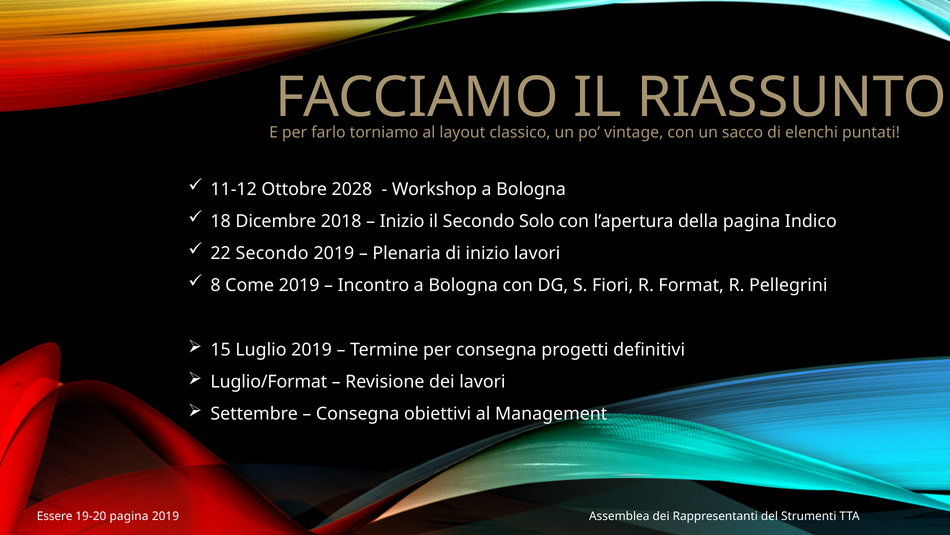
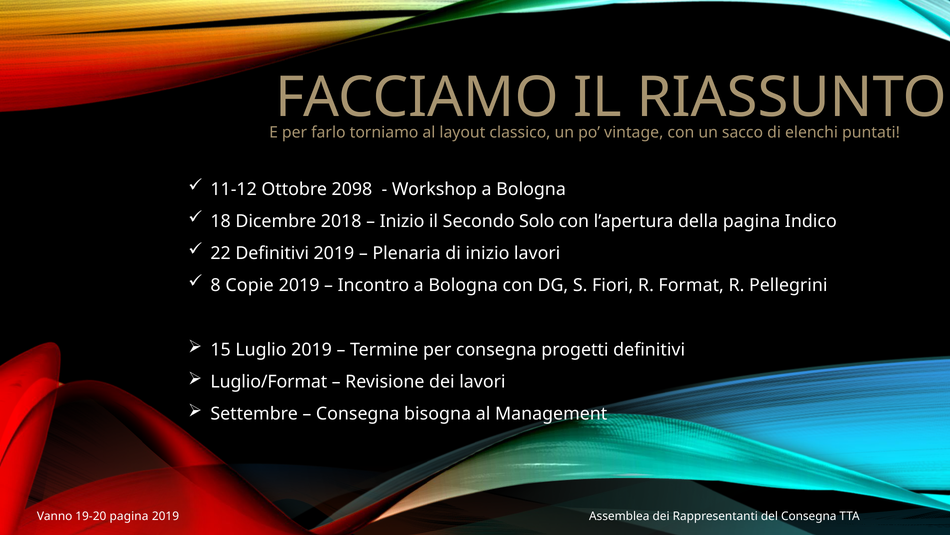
2028: 2028 -> 2098 (352, 189)
22 Secondo: Secondo -> Definitivi (272, 253)
Come: Come -> Copie (250, 285)
obiettivi: obiettivi -> bisogna (438, 413)
Essere: Essere -> Vanno (55, 516)
del Strumenti: Strumenti -> Consegna (809, 516)
